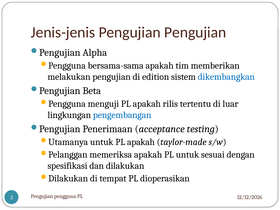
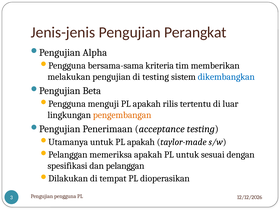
Pengujian Pengujian: Pengujian -> Perangkat (195, 32)
bersama-sama apakah: apakah -> kriteria (160, 66)
di edition: edition -> testing (156, 77)
pengembangan colour: blue -> orange (122, 115)
dilakukan: dilakukan -> pelanggan (125, 166)
